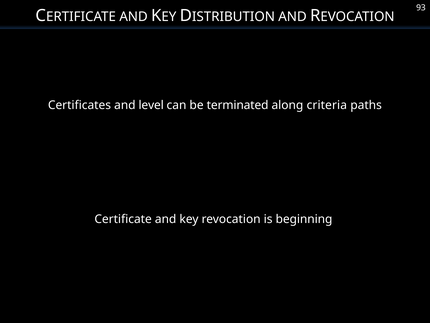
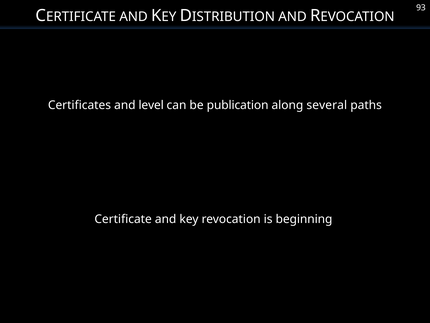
terminated: terminated -> publication (238, 105)
criteria: criteria -> several (327, 105)
